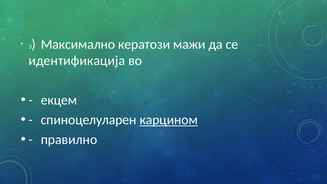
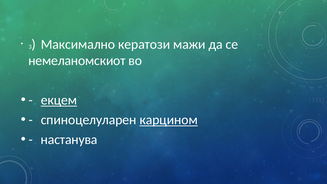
идентификација: идентификација -> немеланомскиот (77, 61)
екцем underline: none -> present (59, 100)
правилно: правилно -> настанува (69, 140)
